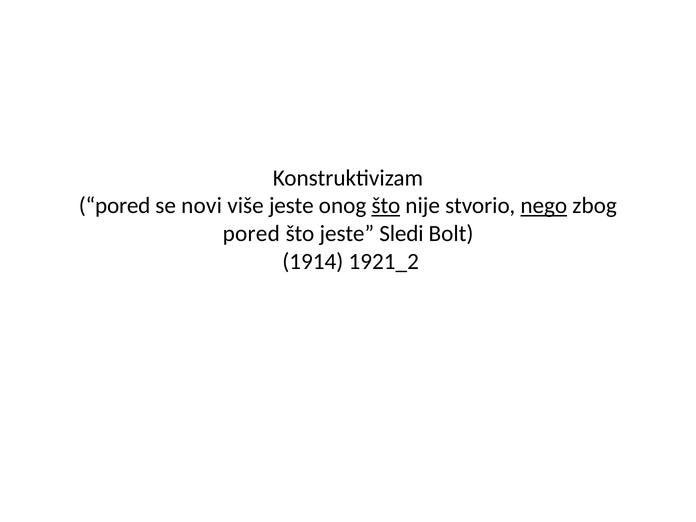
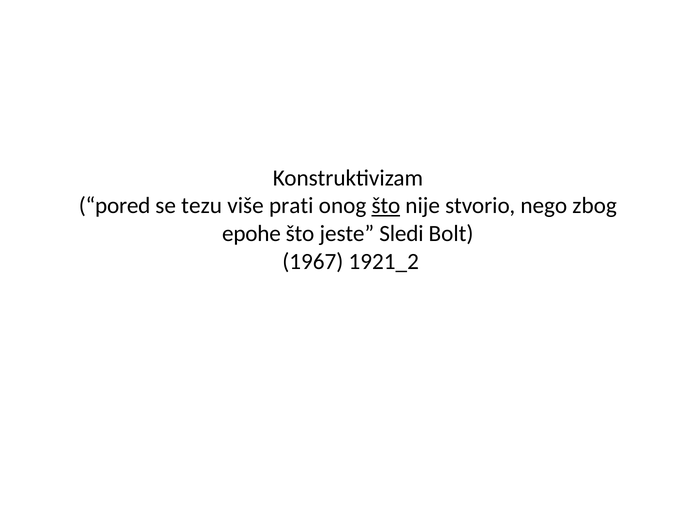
novi: novi -> tezu (202, 206)
više jeste: jeste -> prati (291, 206)
nego underline: present -> none (544, 206)
pored: pored -> epohe (251, 234)
1914: 1914 -> 1967 (313, 261)
